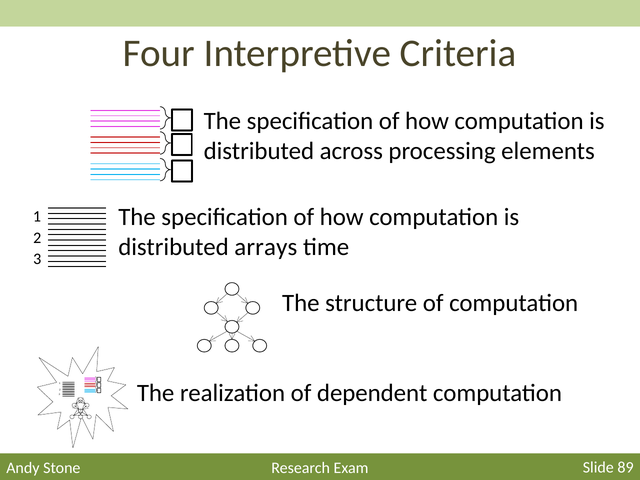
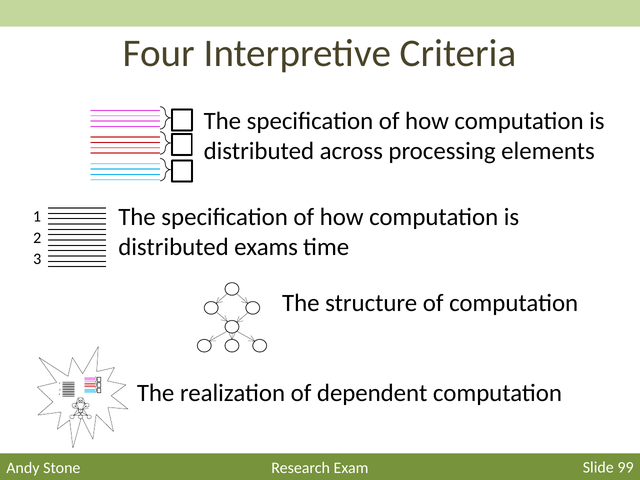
arrays: arrays -> exams (266, 247)
89: 89 -> 99 (626, 468)
